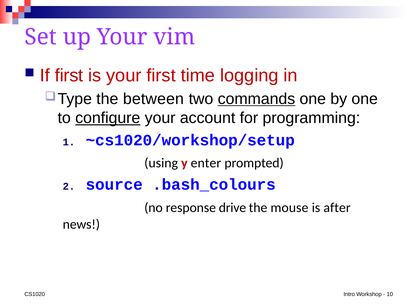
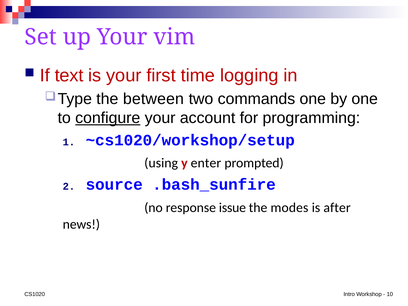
If first: first -> text (69, 75)
commands underline: present -> none (256, 99)
.bash_colours: .bash_colours -> .bash_sunfire (214, 185)
drive: drive -> issue (232, 208)
mouse: mouse -> modes (289, 208)
